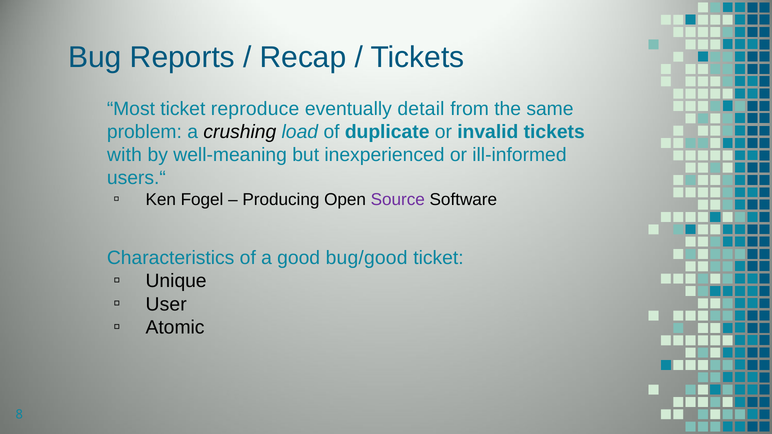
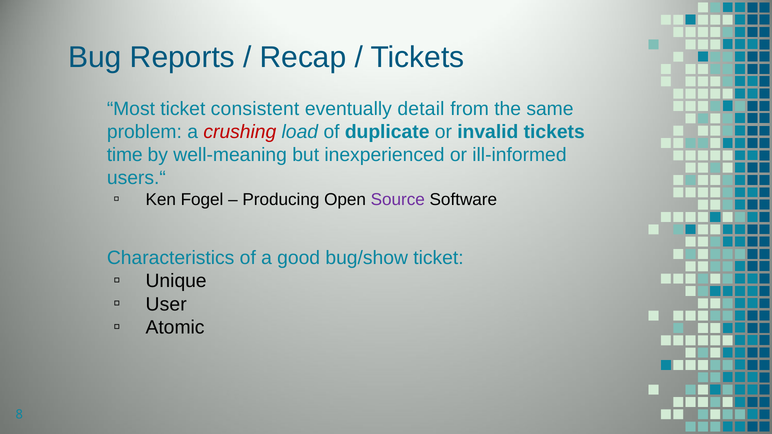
reproduce: reproduce -> consistent (255, 109)
crushing colour: black -> red (240, 132)
with: with -> time (125, 155)
bug/good: bug/good -> bug/show (367, 258)
